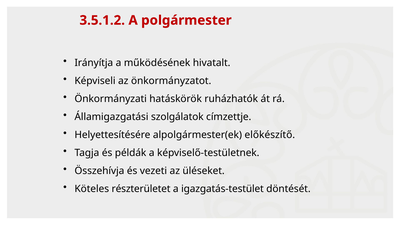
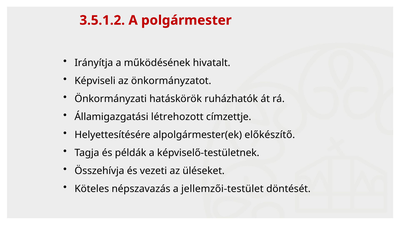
szolgálatok: szolgálatok -> létrehozott (177, 117)
részterületet: részterületet -> népszavazás (141, 189)
igazgatás-testület: igazgatás-testület -> jellemzői-testület (222, 189)
